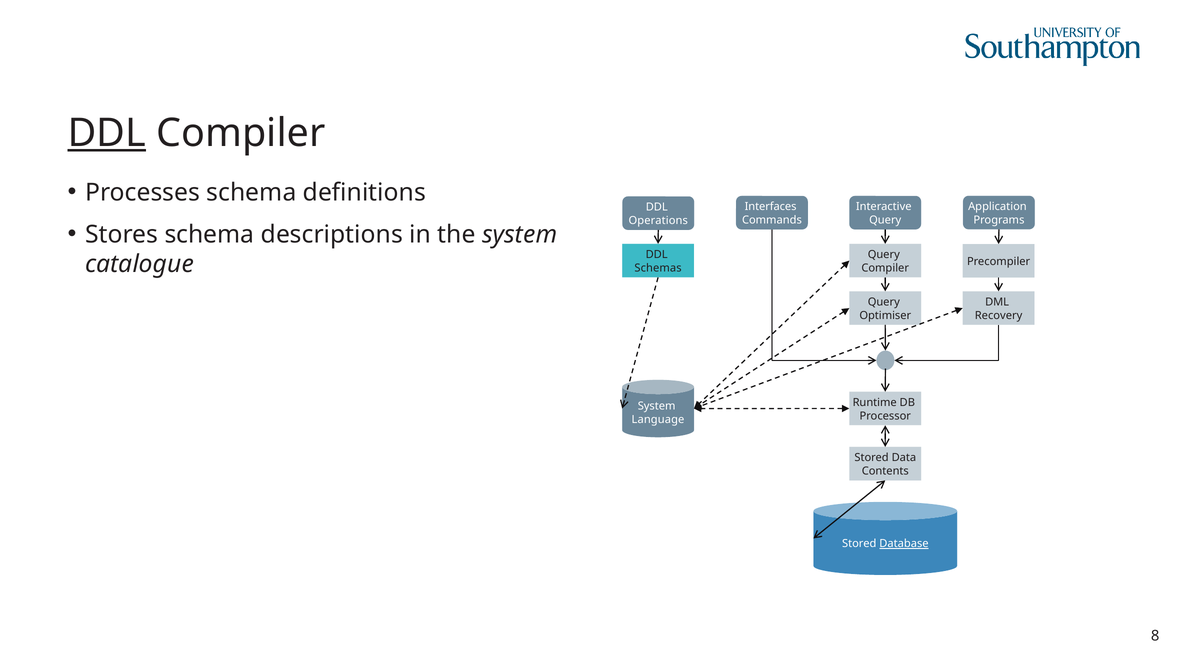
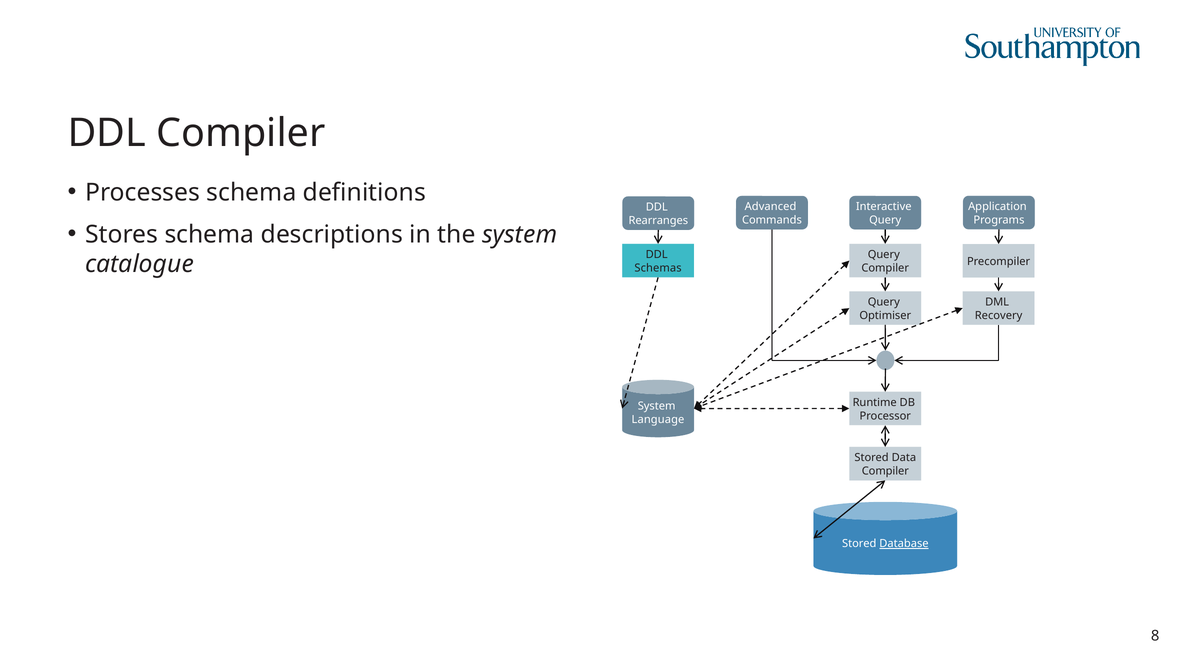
DDL underline: present -> none (107, 133)
Interfaces: Interfaces -> Advanced (771, 207)
Operations: Operations -> Rearranges (658, 220)
Contents: Contents -> Compiler (885, 471)
